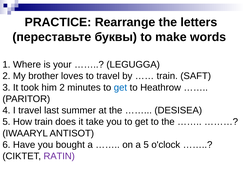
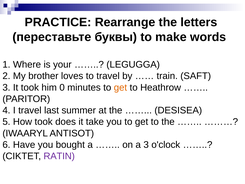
him 2: 2 -> 0 (62, 87)
get colour: blue -> orange (120, 87)
How train: train -> took (44, 122)
a 5: 5 -> 3 (146, 145)
